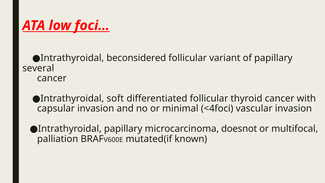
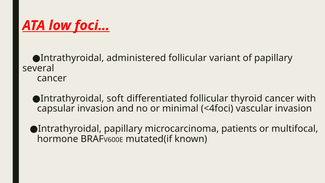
beconsidered: beconsidered -> administered (136, 58)
doesnot: doesnot -> patients (239, 129)
palliation: palliation -> hormone (58, 139)
